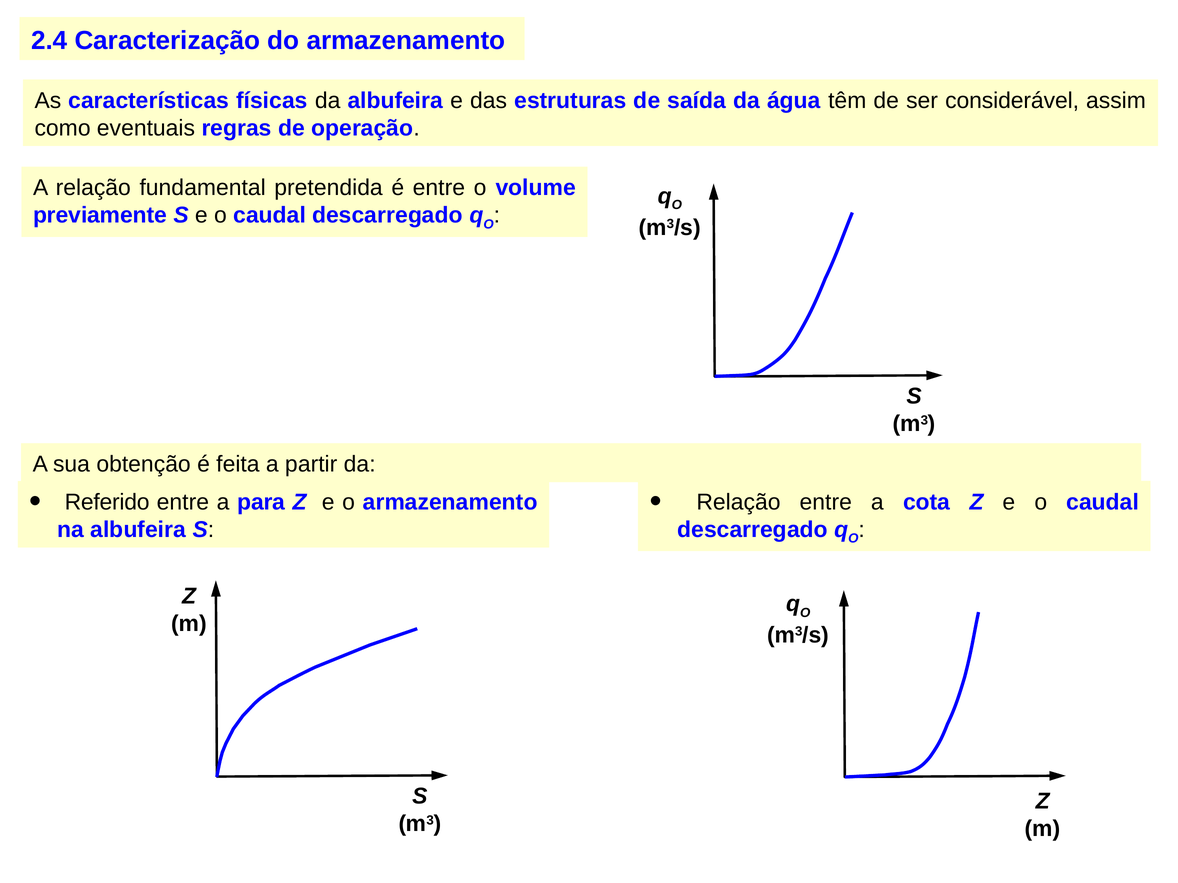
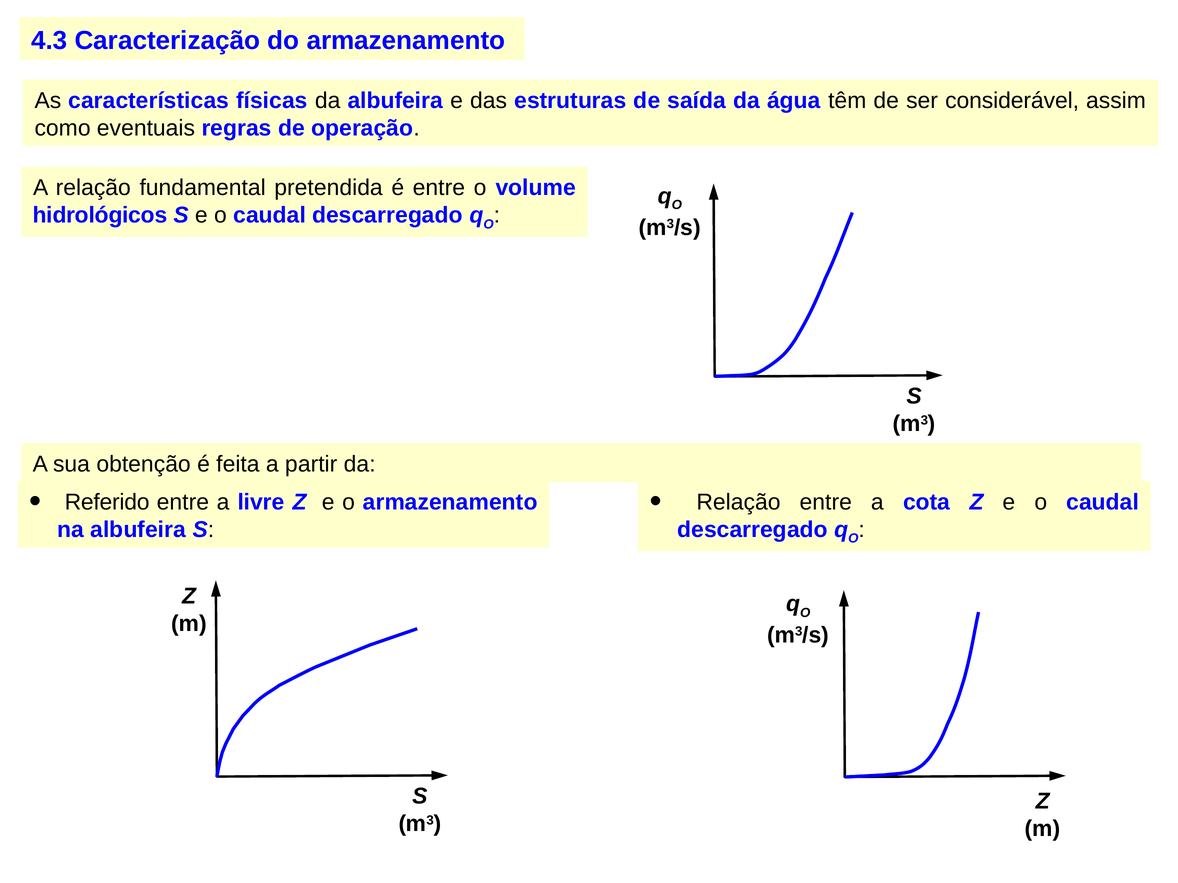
2.4: 2.4 -> 4.3 (49, 40)
previamente: previamente -> hidrológicos (100, 215)
para: para -> livre (261, 503)
